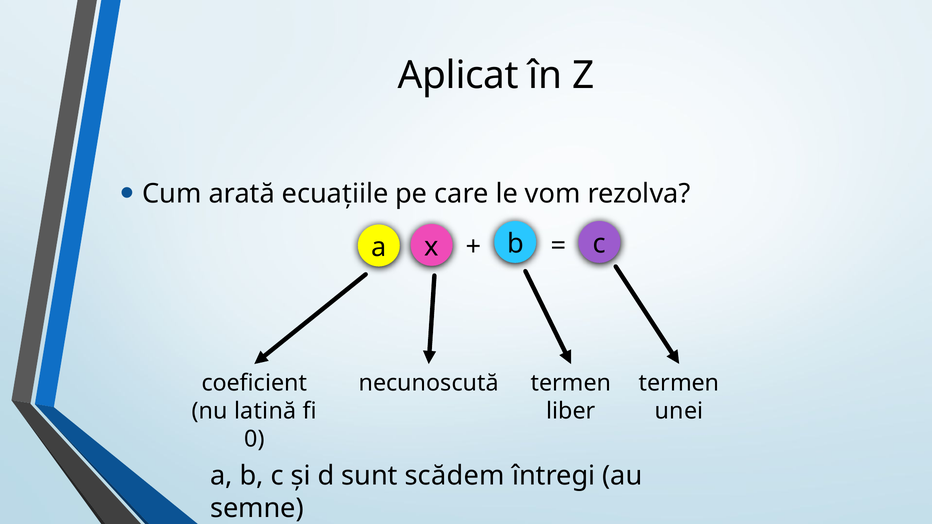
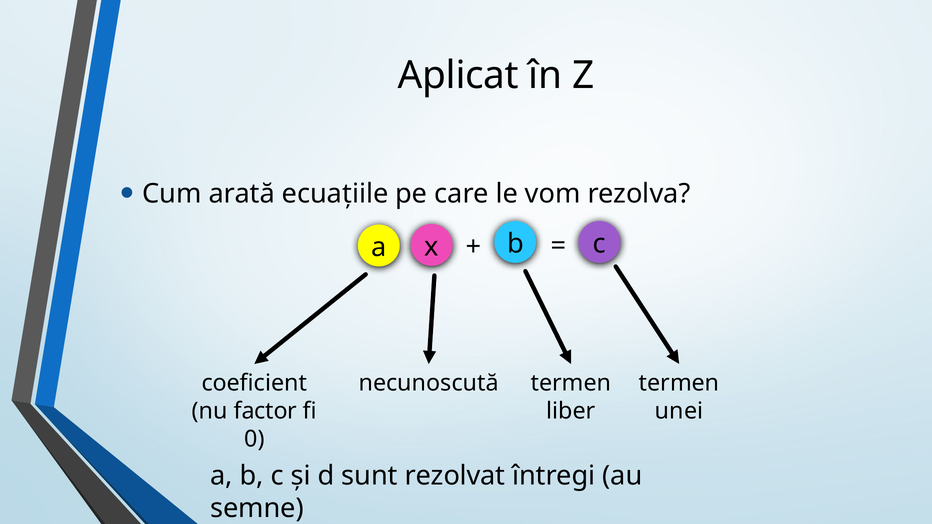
latină: latină -> factor (265, 411)
scădem: scădem -> rezolvat (455, 476)
